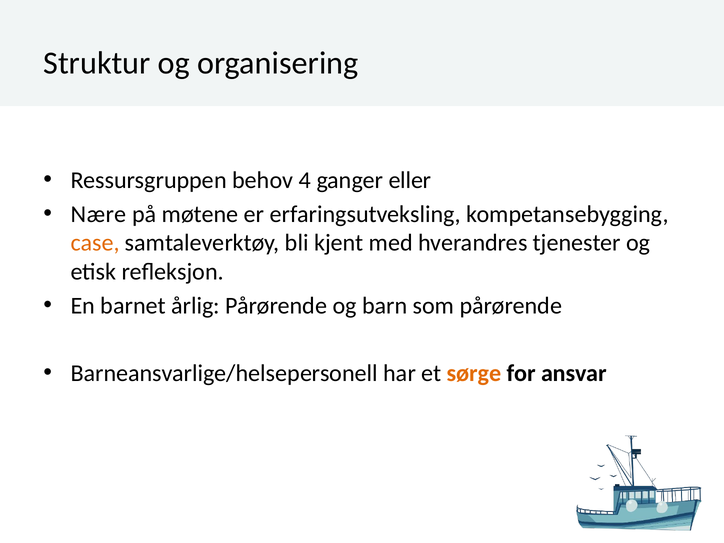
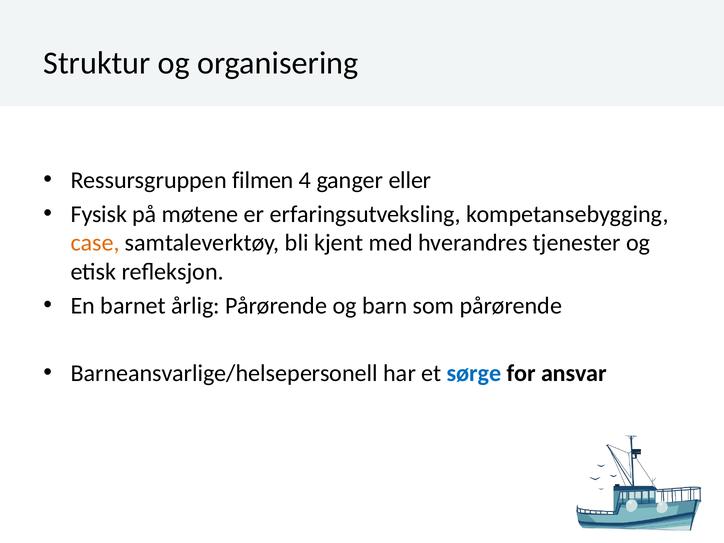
behov: behov -> filmen (263, 180)
Nære: Nære -> Fysisk (99, 214)
sørge colour: orange -> blue (474, 373)
